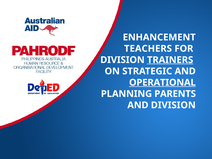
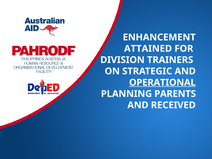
TEACHERS: TEACHERS -> ATTAINED (148, 49)
TRAINERS underline: present -> none (170, 60)
AND DIVISION: DIVISION -> RECEIVED (173, 105)
